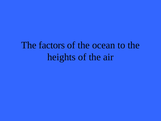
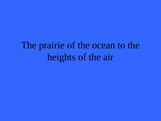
factors: factors -> prairie (52, 45)
